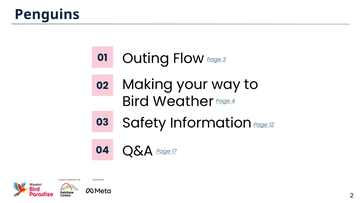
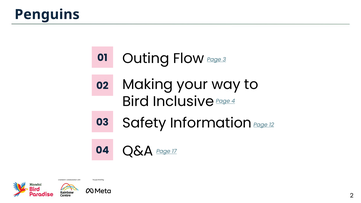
Weather: Weather -> Inclusive (183, 101)
